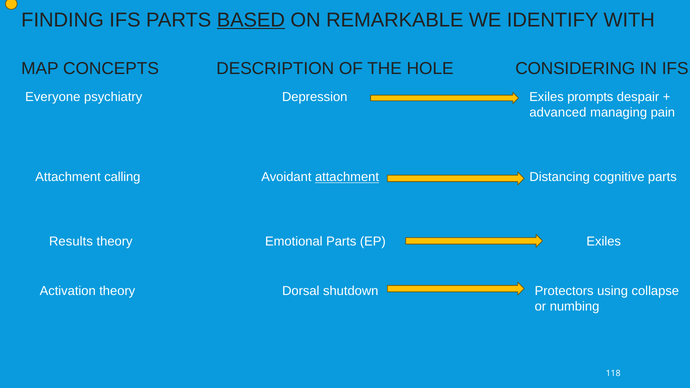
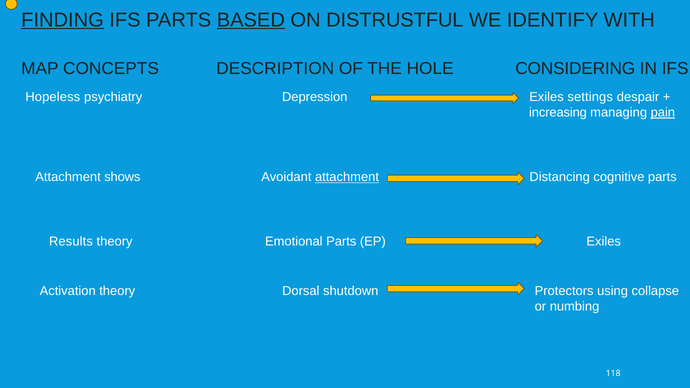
FINDING underline: none -> present (63, 20)
REMARKABLE: REMARKABLE -> DISTRUSTFUL (395, 20)
Everyone: Everyone -> Hopeless (53, 97)
prompts: prompts -> settings (590, 97)
advanced: advanced -> increasing (558, 113)
pain underline: none -> present (663, 113)
calling: calling -> shows (122, 177)
